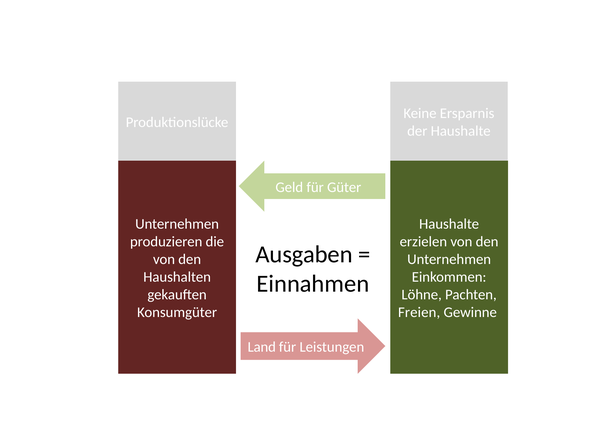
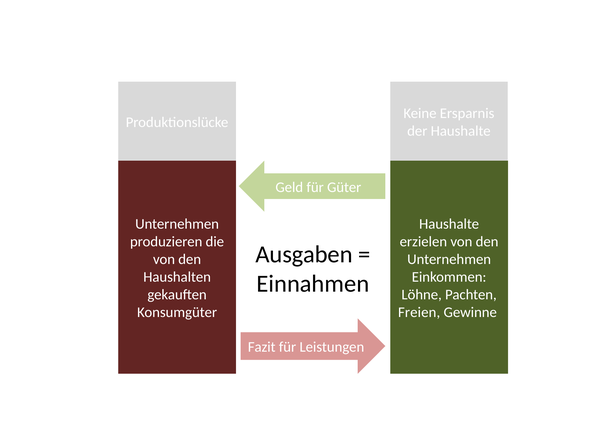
Land: Land -> Fazit (262, 347)
